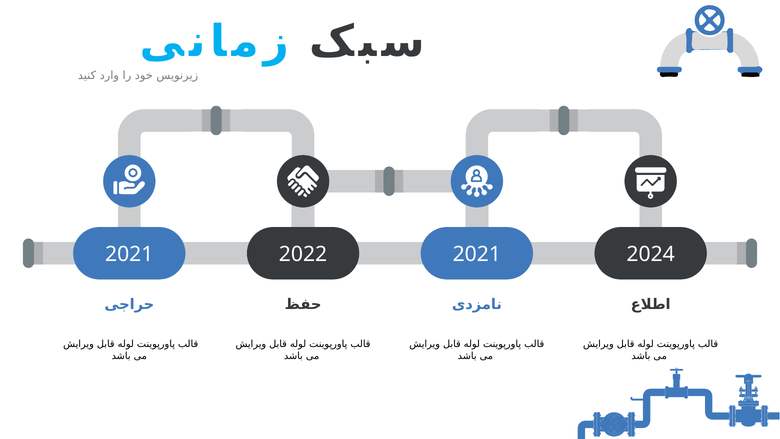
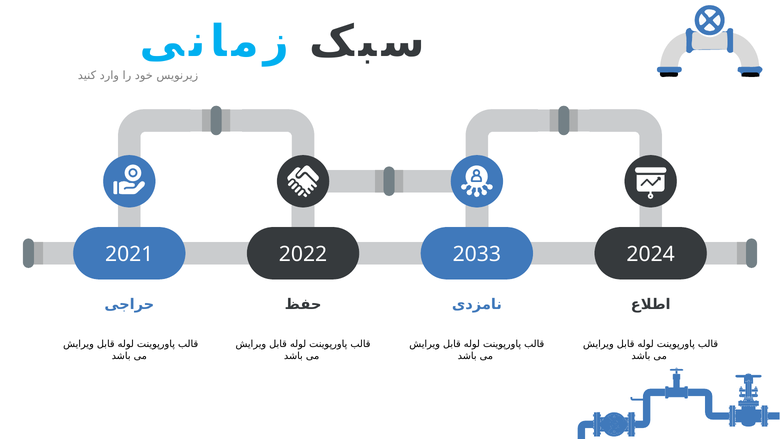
2021: 2021 -> 2033 (477, 254)
